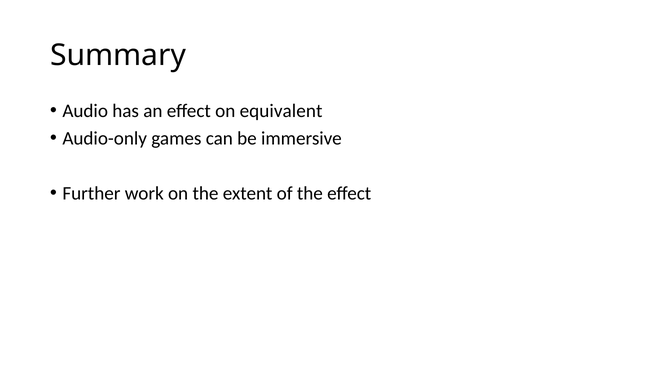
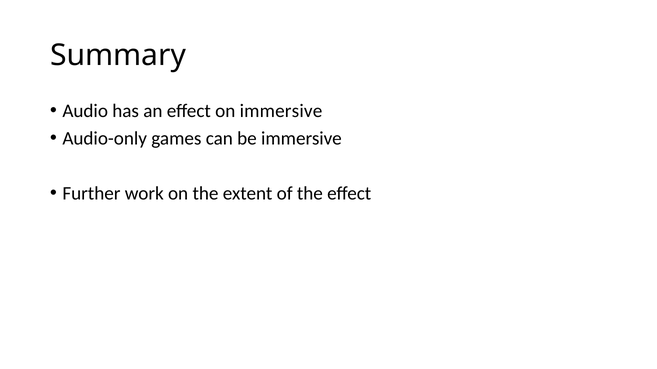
on equivalent: equivalent -> immersive (281, 111)
